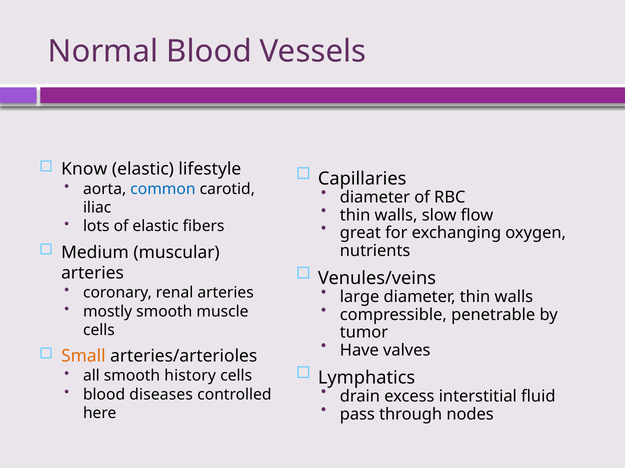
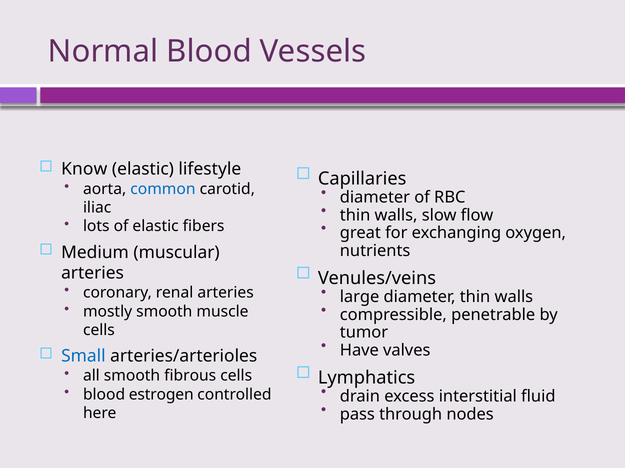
Small colour: orange -> blue (83, 357)
history: history -> fibrous (190, 376)
diseases: diseases -> estrogen (161, 395)
